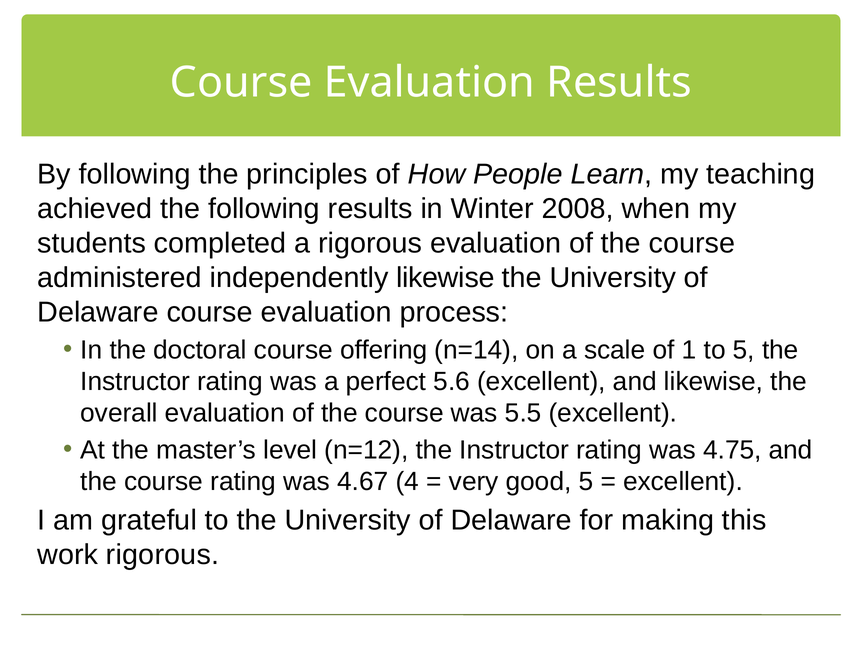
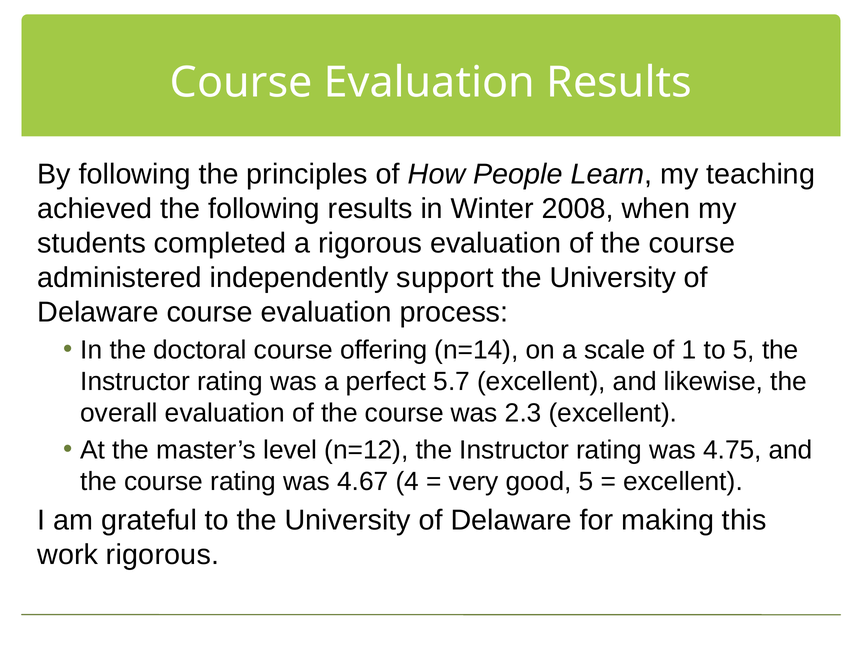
independently likewise: likewise -> support (445, 278)
5.6: 5.6 -> 5.7 (452, 382)
5.5: 5.5 -> 2.3 (523, 414)
